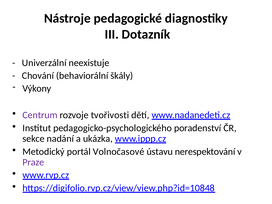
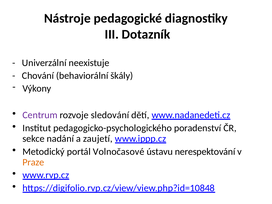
tvořivosti: tvořivosti -> sledování (110, 115)
ukázka: ukázka -> zaujetí (98, 139)
Praze colour: purple -> orange (33, 162)
